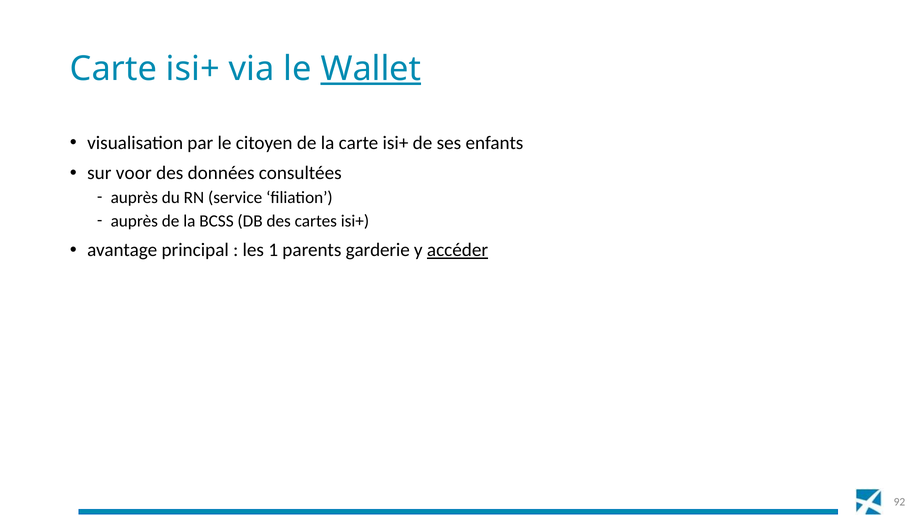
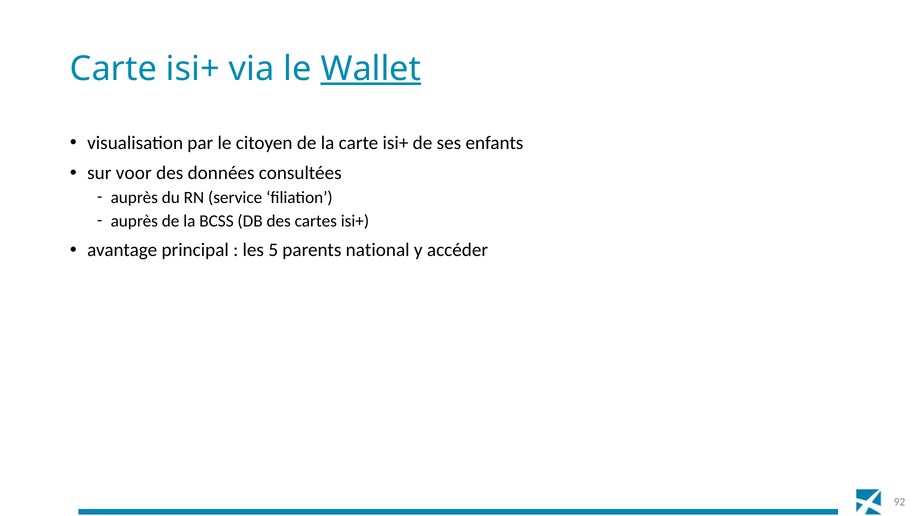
1: 1 -> 5 (273, 250)
garderie: garderie -> national (378, 250)
accéder underline: present -> none (458, 250)
